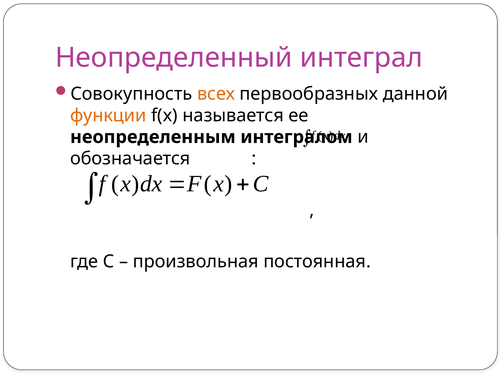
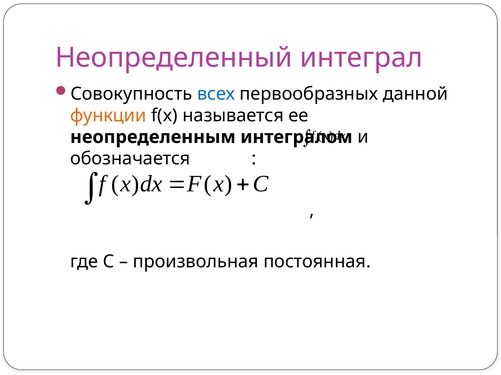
всех colour: orange -> blue (216, 94)
